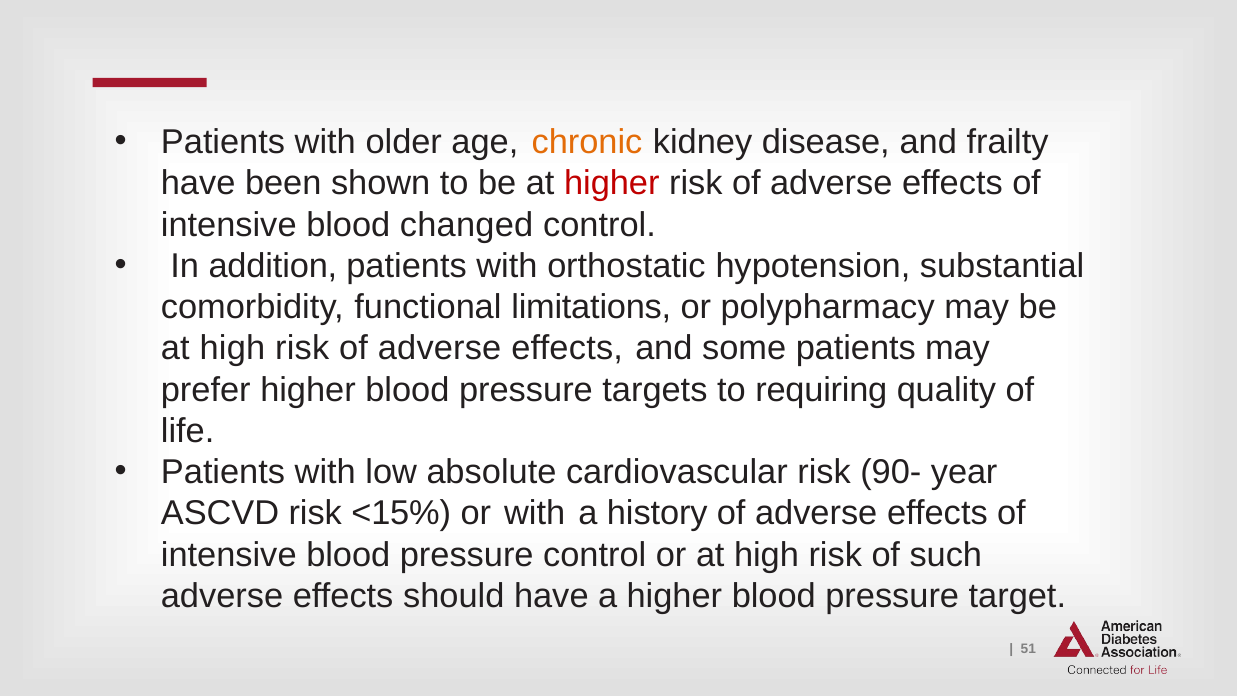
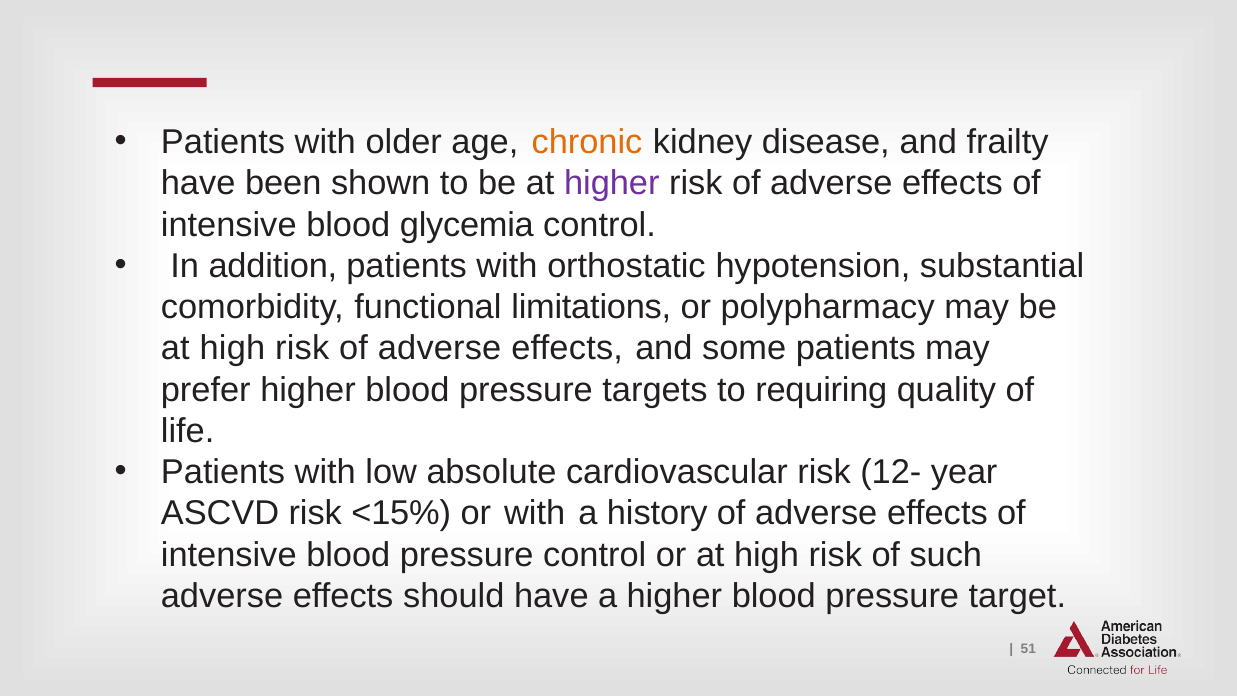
higher colour: red -> purple (612, 183)
changed: changed -> glycemia (467, 225)
90-: 90- -> 12- (891, 472)
